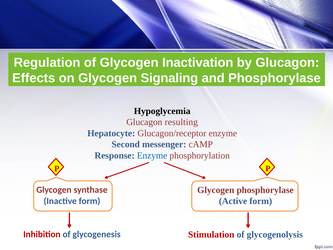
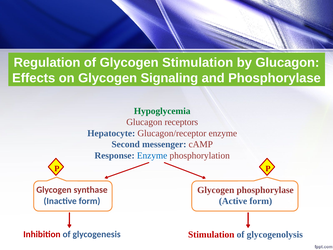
Glycogen Inactivation: Inactivation -> Stimulation (198, 62)
Hypoglycemia colour: black -> green (162, 111)
resulting: resulting -> receptors (181, 122)
